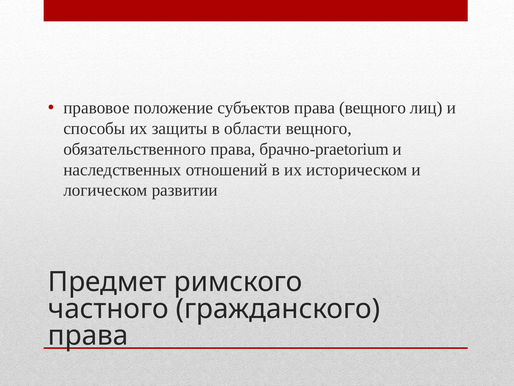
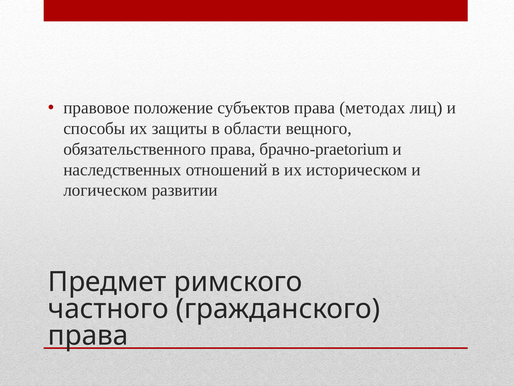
права вещного: вещного -> методах (372, 108)
